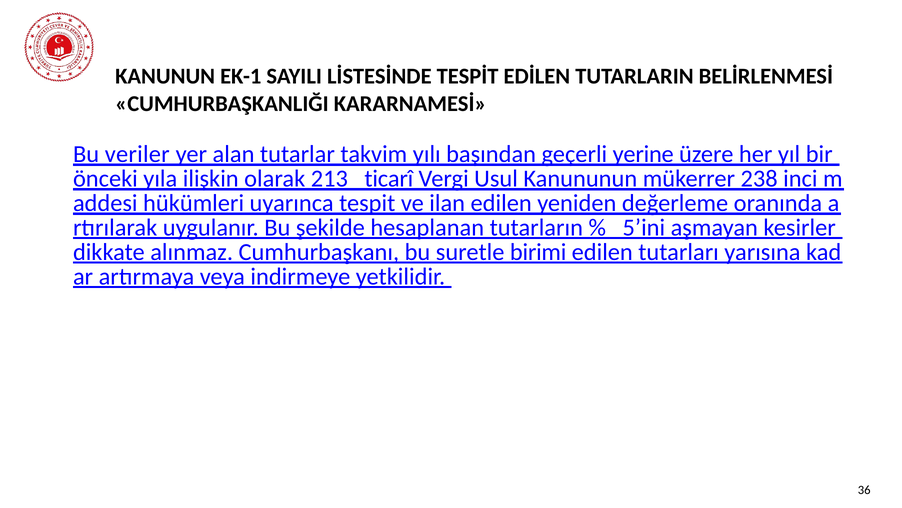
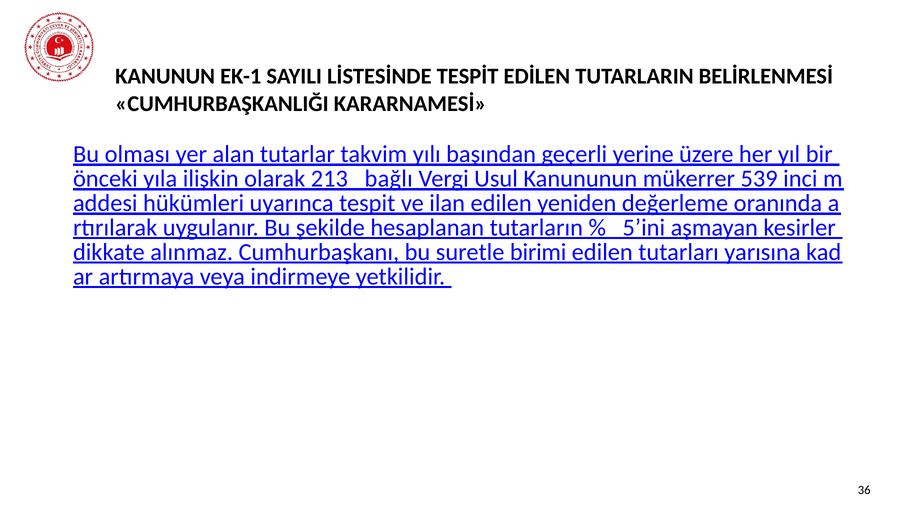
veriler: veriler -> olması (137, 154)
ticarî: ticarî -> bağlı (389, 178)
238: 238 -> 539 (759, 178)
